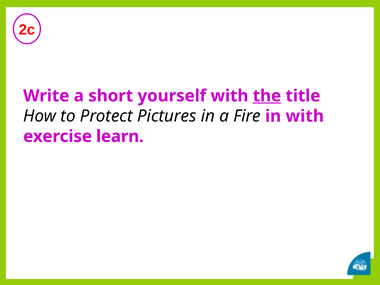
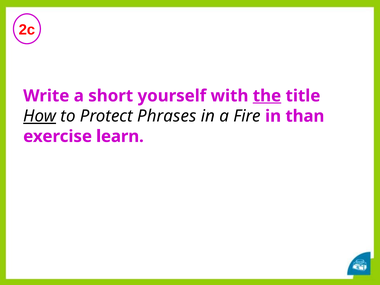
How underline: none -> present (40, 116)
Pictures: Pictures -> Phrases (167, 116)
in with: with -> than (305, 116)
